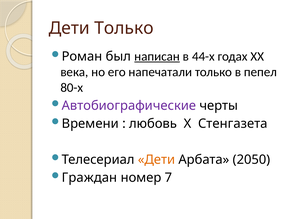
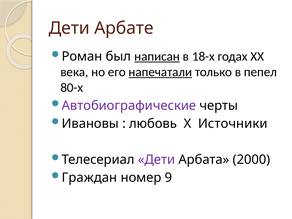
Дети Только: Только -> Арбатe (124, 28)
44-х: 44-х -> 18-х (203, 56)
напечатали underline: none -> present (160, 72)
Времени: Времени -> Ивановы (90, 124)
Стенгазета: Стенгазета -> Источники (233, 124)
Дети colour: orange -> purple (157, 160)
2050: 2050 -> 2000 (252, 160)
7: 7 -> 9 (168, 178)
